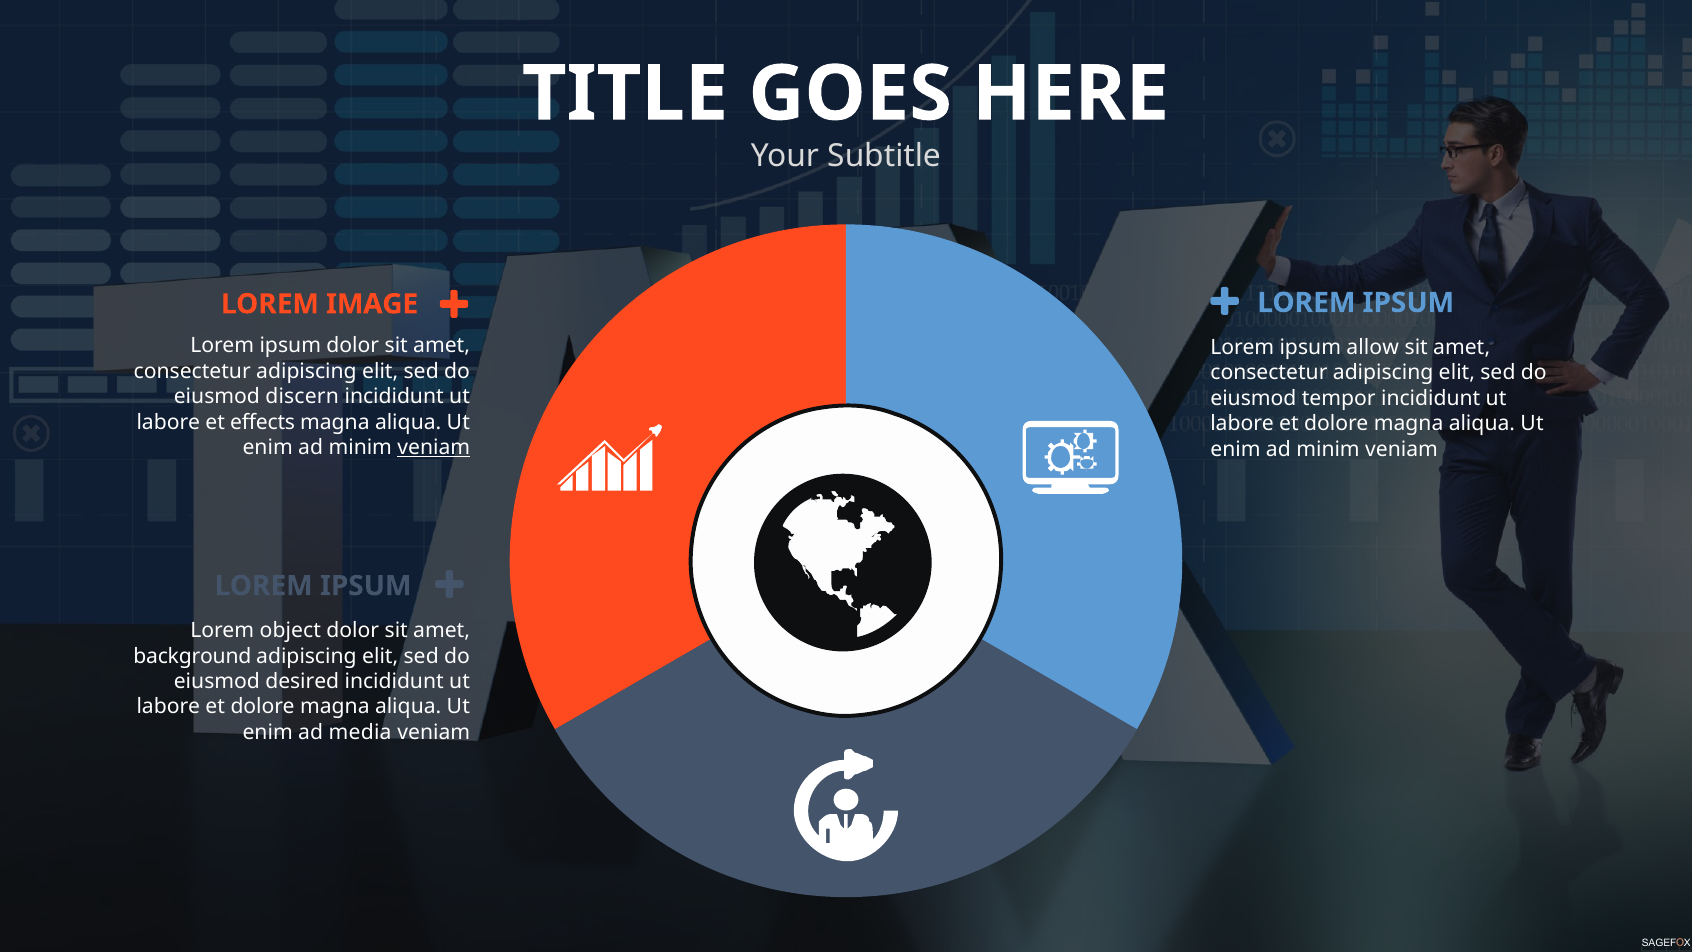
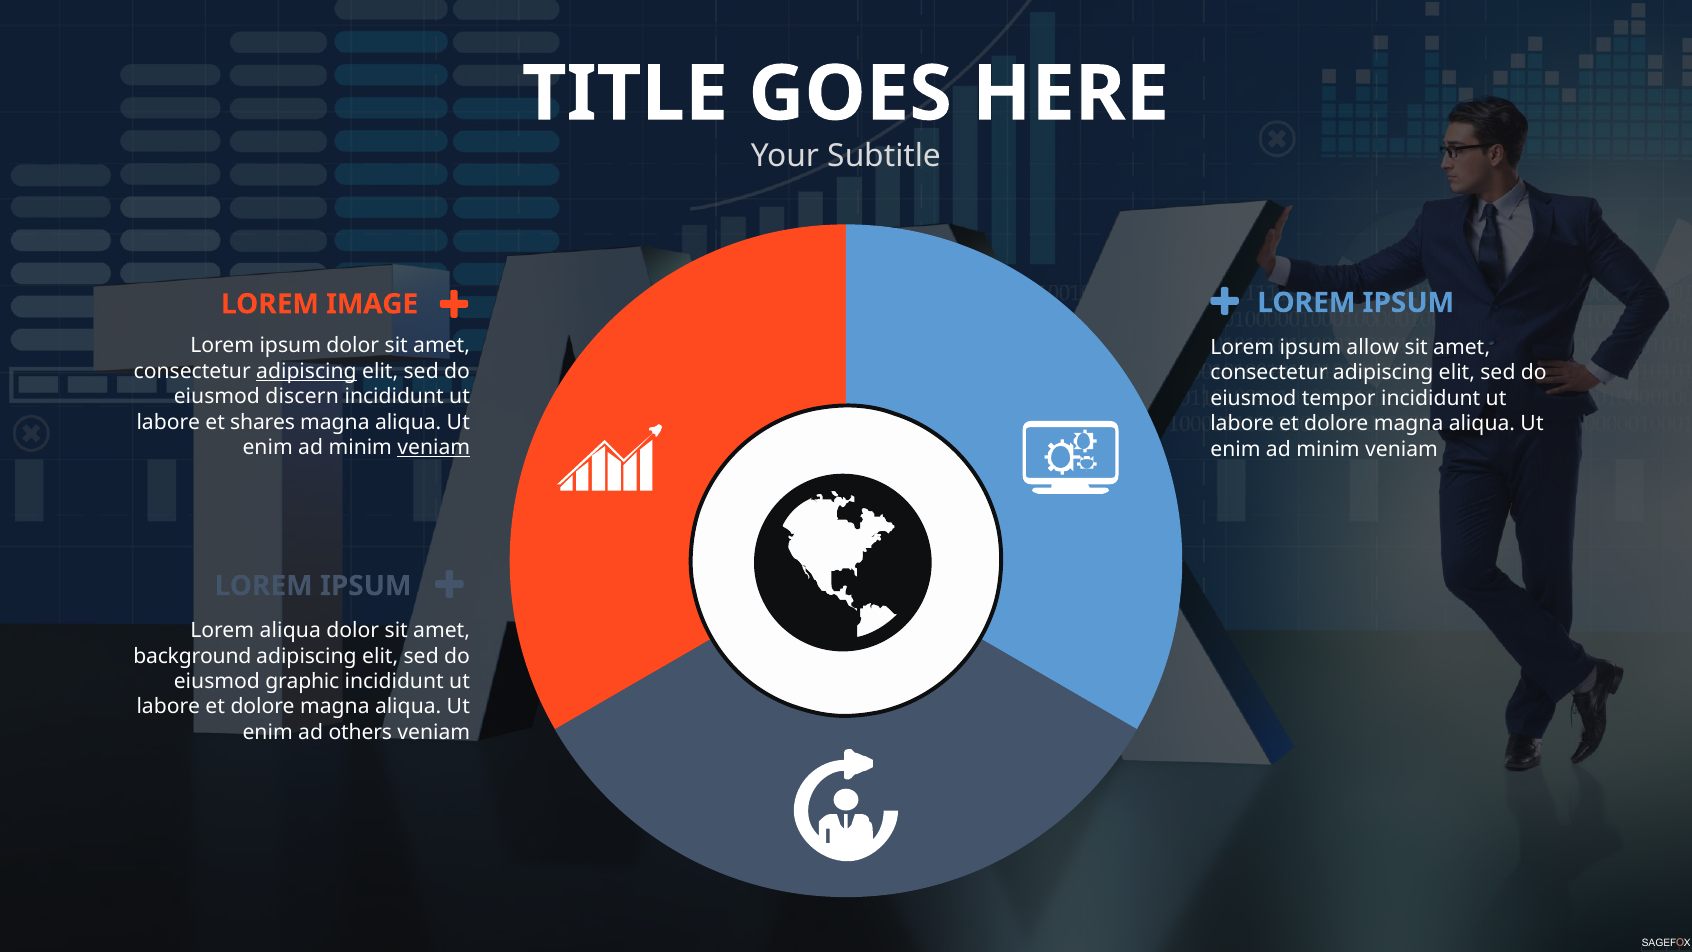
adipiscing underline: none -> present (306, 371)
effects: effects -> shares (263, 422)
Lorem object: object -> aliqua (290, 630)
desired: desired -> graphic (302, 681)
media: media -> others (360, 732)
